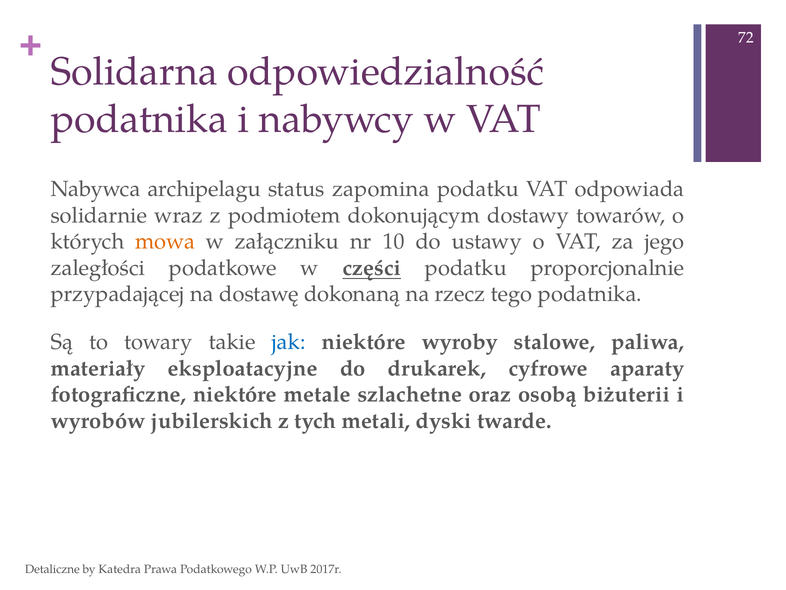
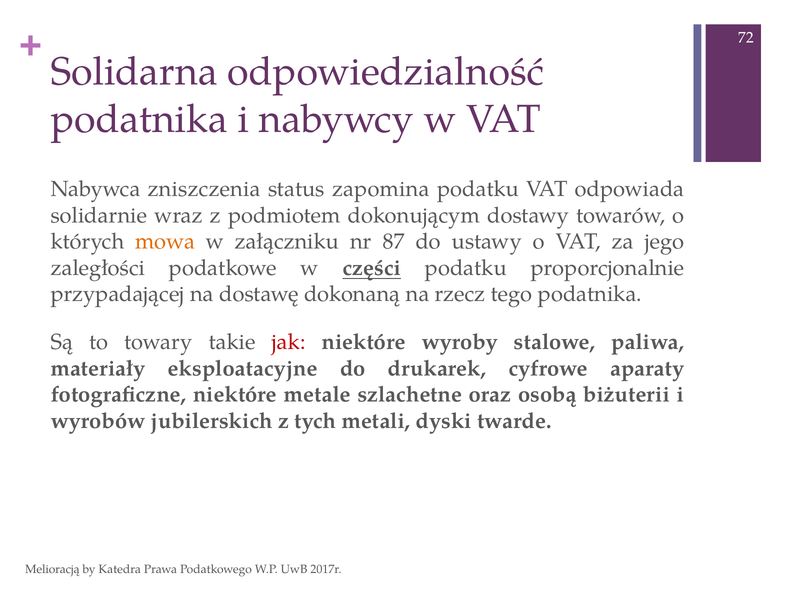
archipelagu: archipelagu -> zniszczenia (204, 189)
10: 10 -> 87 (393, 241)
jak colour: blue -> red (289, 342)
Detaliczne: Detaliczne -> Melioracją (52, 569)
